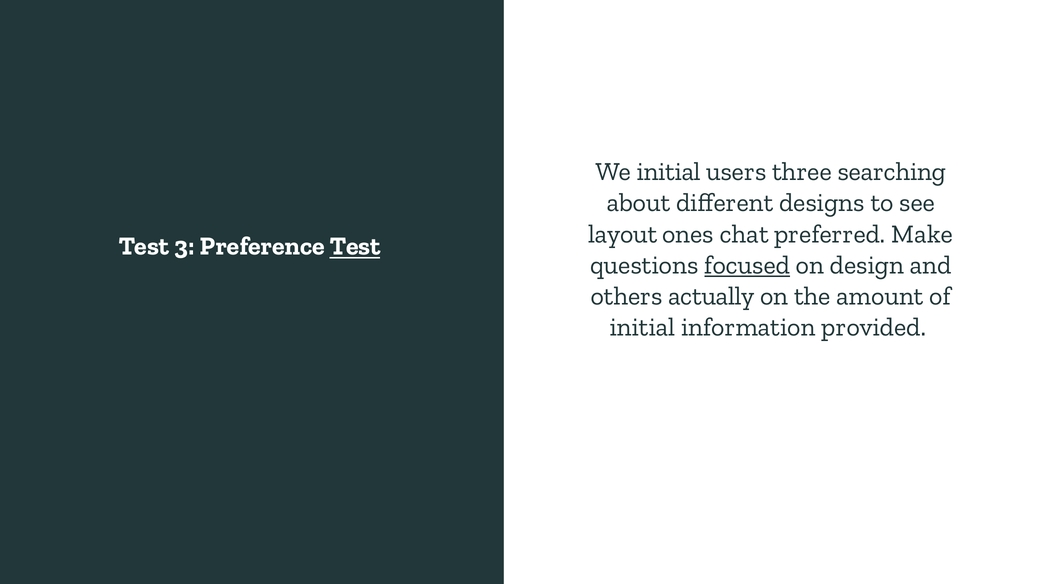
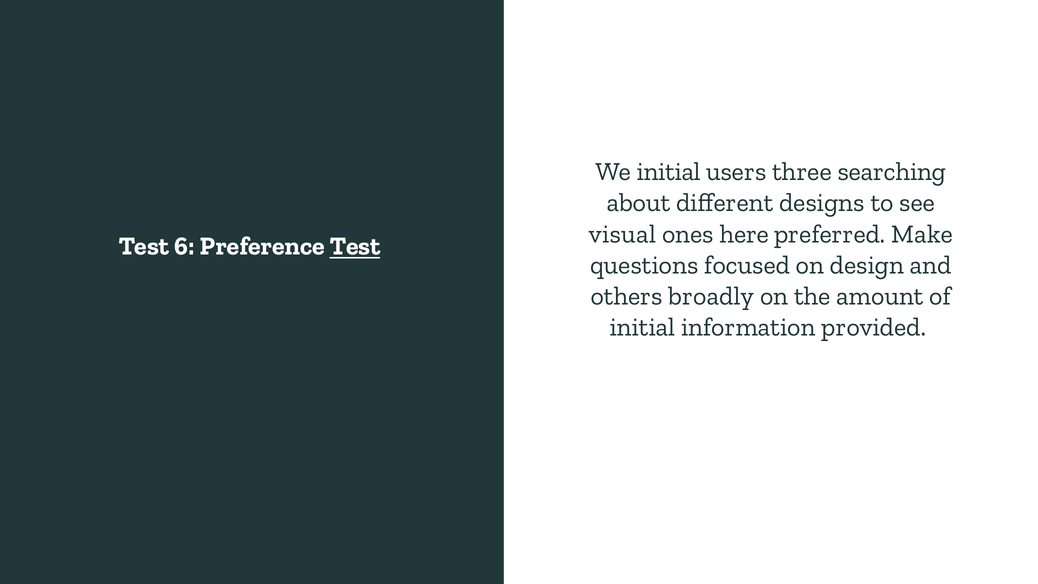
layout: layout -> visual (622, 234)
chat: chat -> here (744, 234)
3: 3 -> 6 (184, 246)
focused underline: present -> none (747, 265)
actually: actually -> broadly (711, 296)
